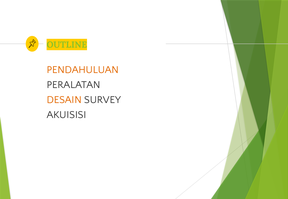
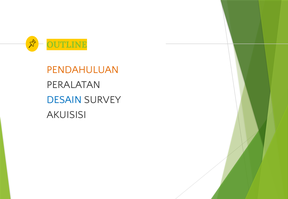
DESAIN colour: orange -> blue (64, 100)
